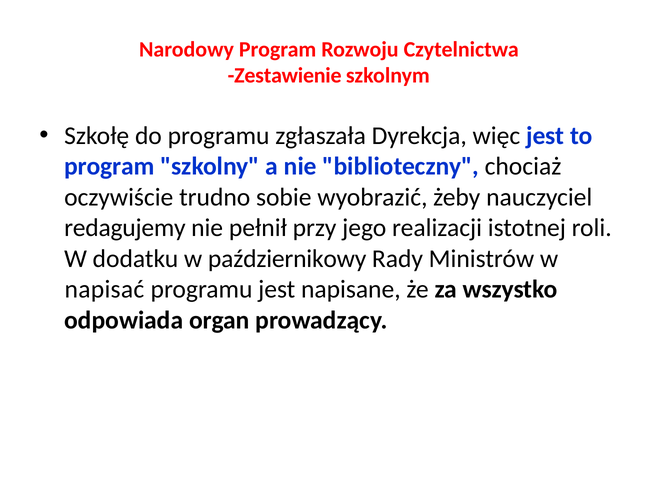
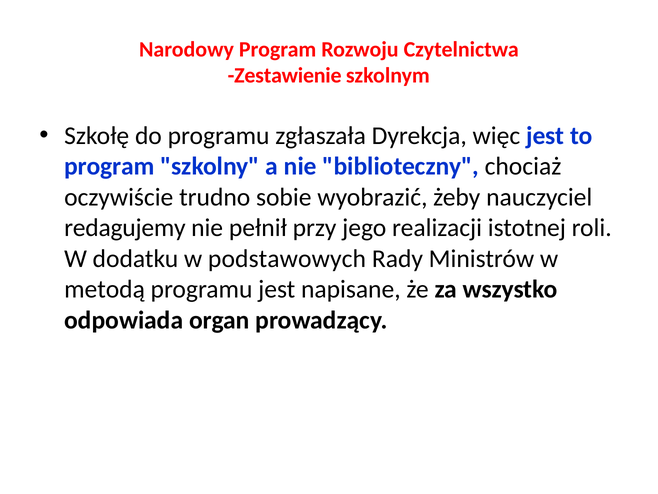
październikowy: październikowy -> podstawowych (287, 258)
napisać: napisać -> metodą (105, 289)
